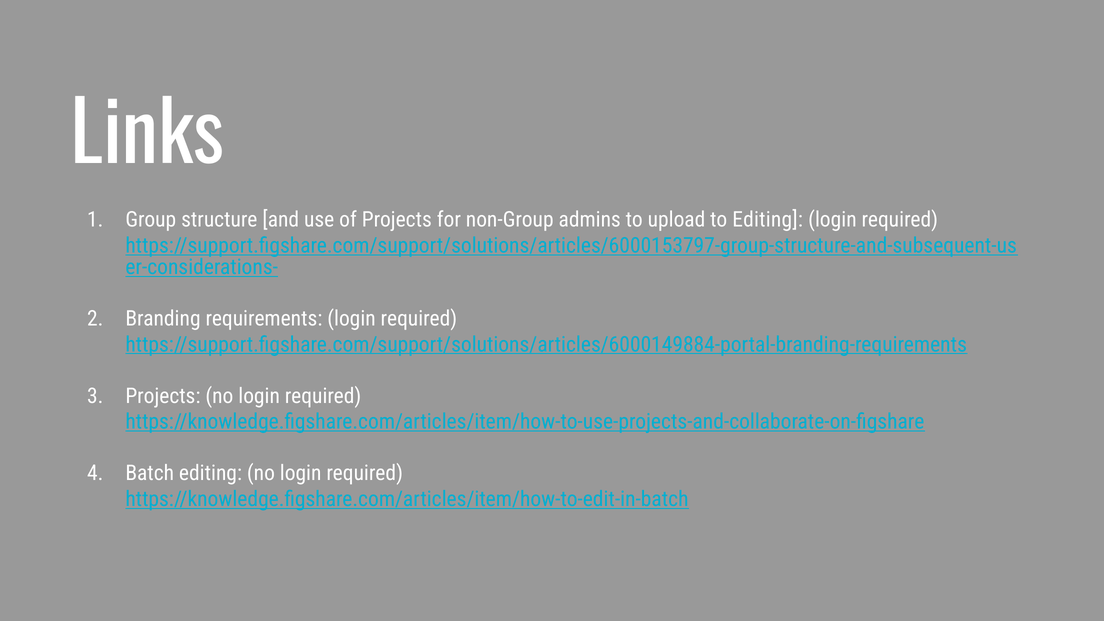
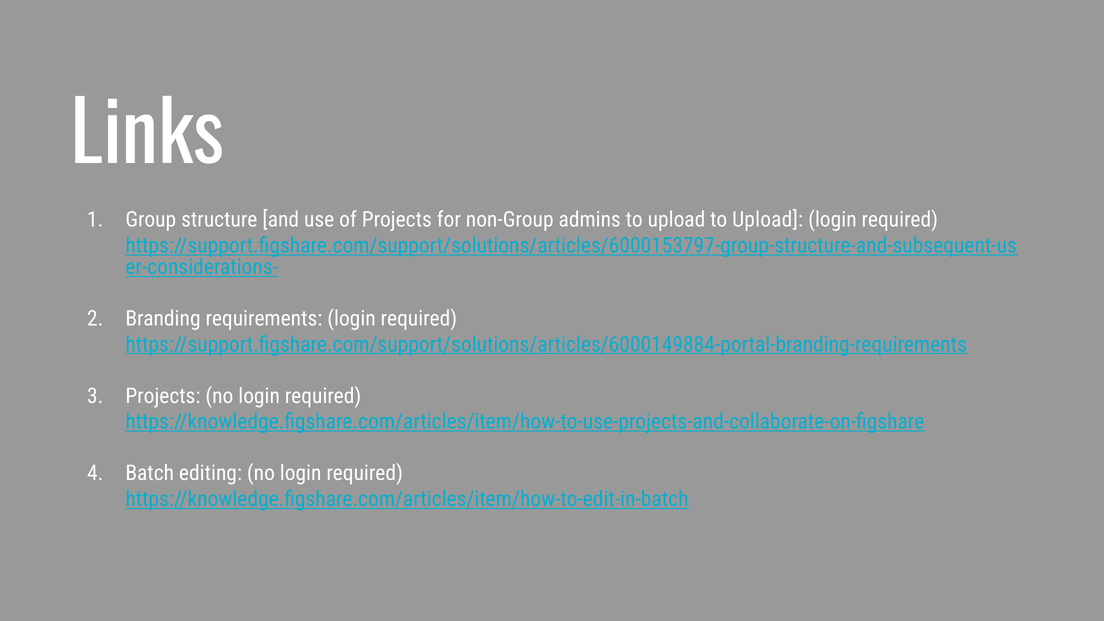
upload to Editing: Editing -> Upload (768, 220)
